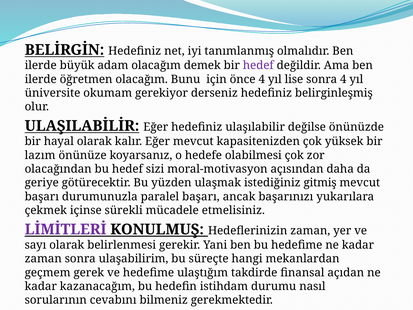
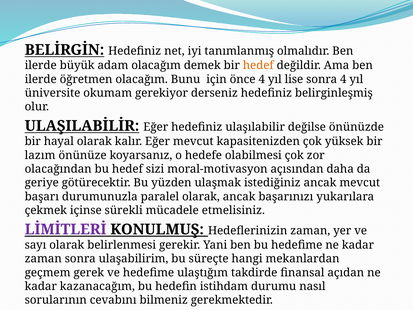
hedef colour: purple -> orange (258, 65)
istediğiniz gitmiş: gitmiş -> ancak (320, 183)
paralel başarı: başarı -> olarak (201, 196)
